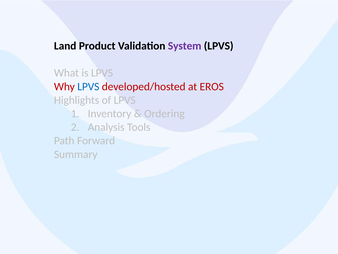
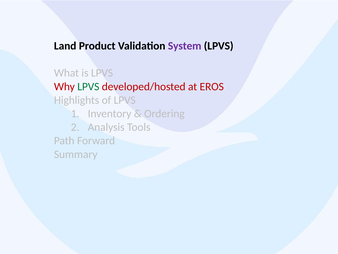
LPVS colour: blue -> green (88, 86)
